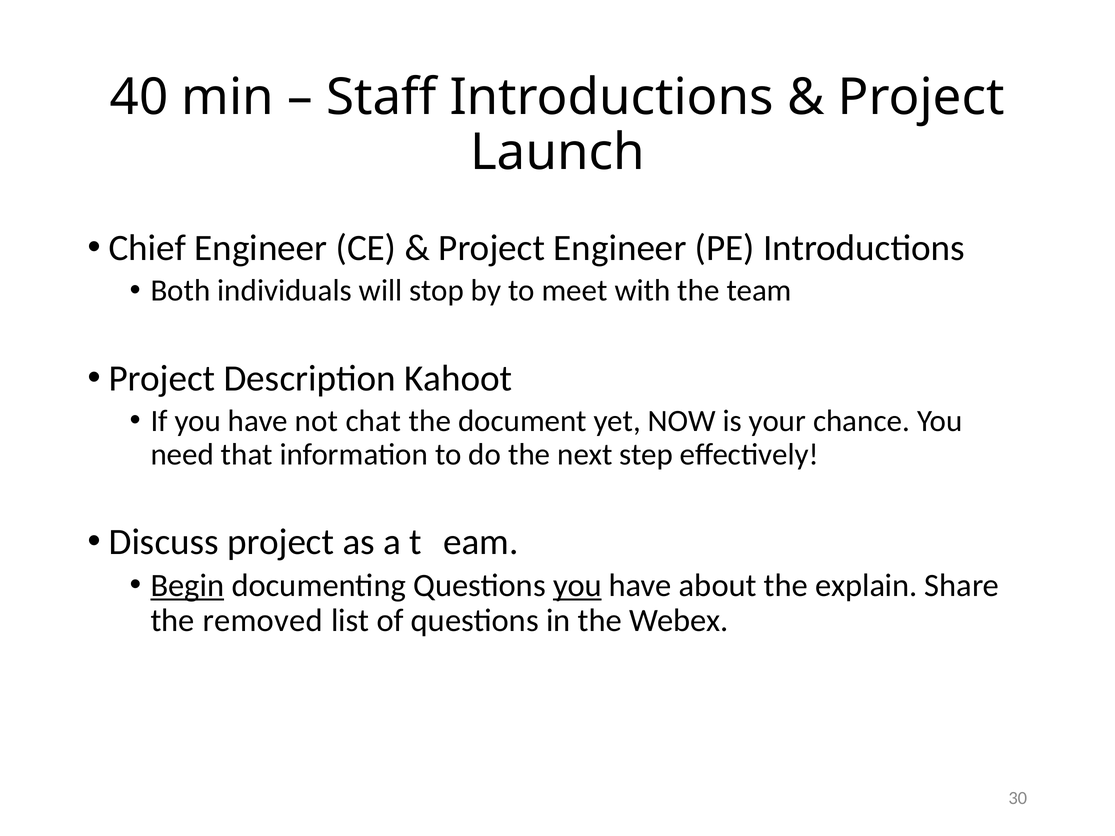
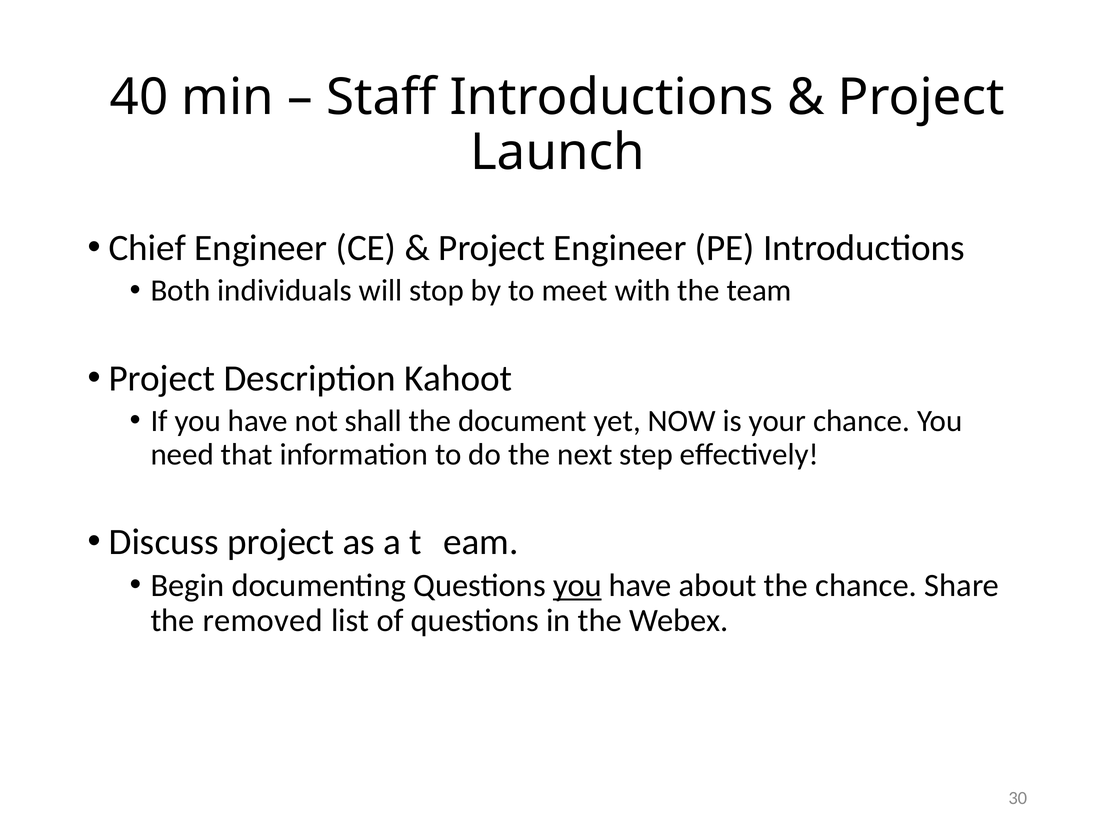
chat: chat -> shall (373, 421)
Begin underline: present -> none (187, 586)
the explain: explain -> chance (866, 586)
